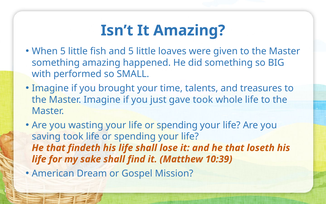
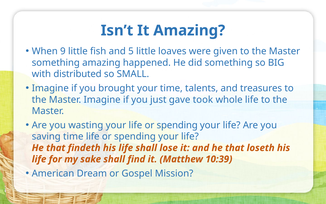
When 5: 5 -> 9 (63, 51)
performed: performed -> distributed (78, 74)
saving took: took -> time (73, 136)
